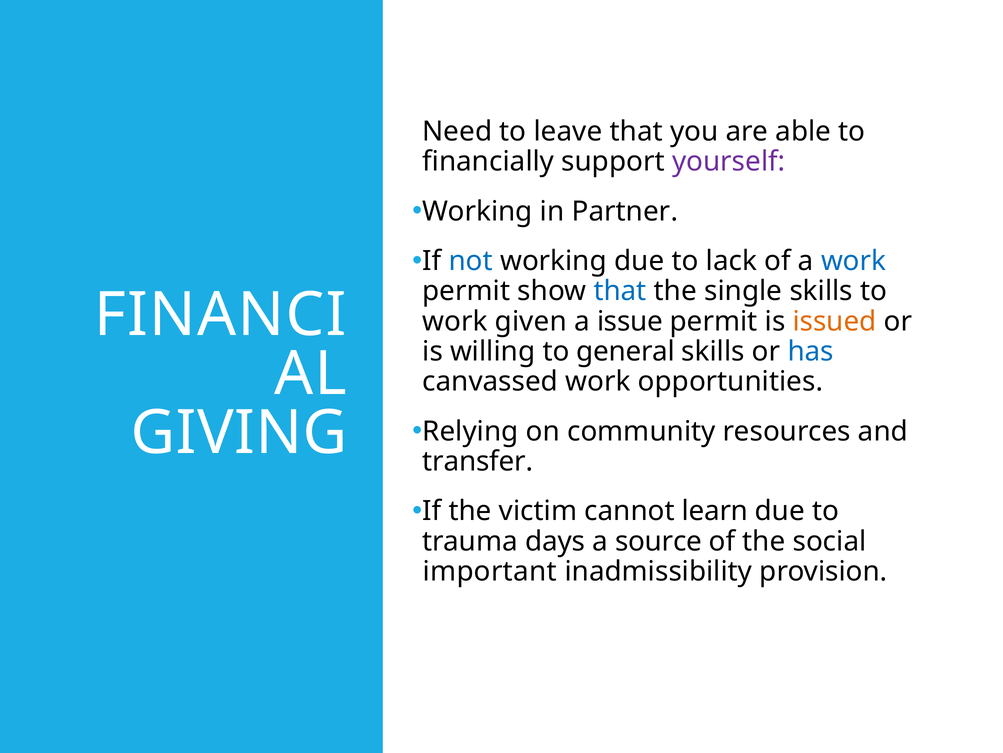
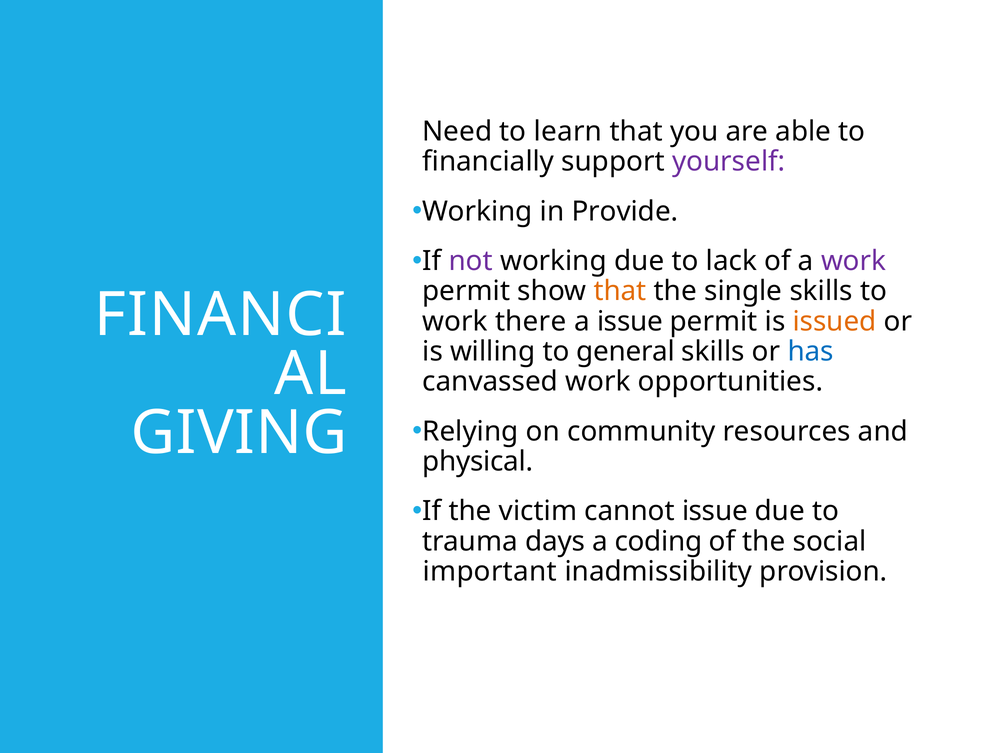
leave: leave -> learn (568, 131)
Partner: Partner -> Provide (625, 211)
not colour: blue -> purple (471, 261)
work colour: blue -> purple (854, 261)
that colour: blue -> orange (620, 291)
given: given -> there (531, 321)
transfer: transfer -> physical (478, 461)
cannot learn: learn -> issue (715, 511)
source: source -> coding (658, 541)
